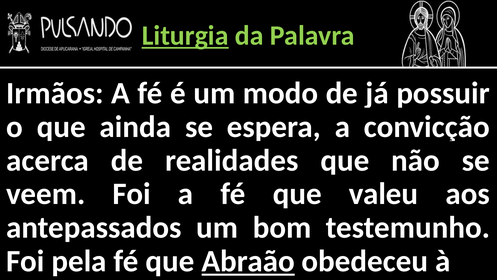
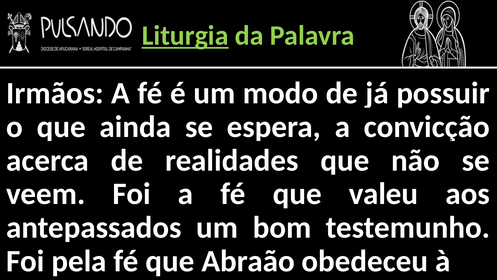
Abraão underline: present -> none (248, 261)
